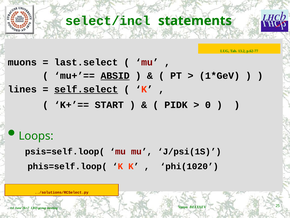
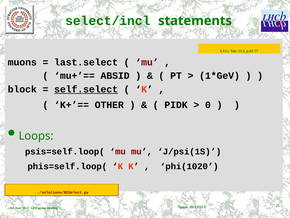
ABSID underline: present -> none (115, 76)
lines: lines -> block (22, 89)
START: START -> OTHER (109, 105)
